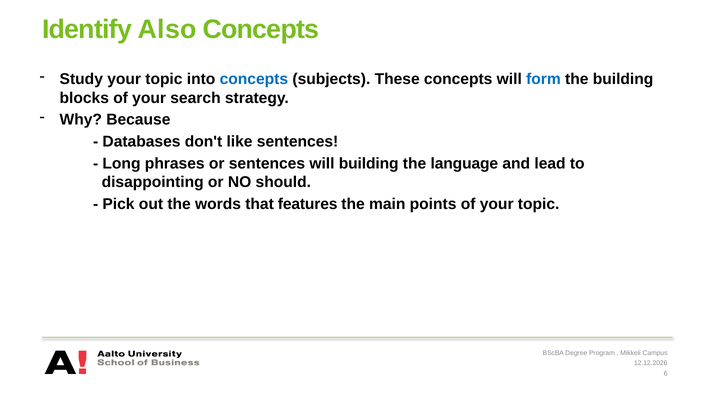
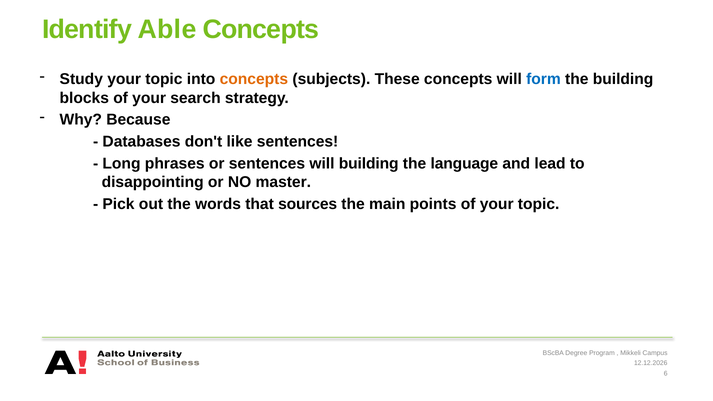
Also: Also -> Able (167, 29)
concepts colour: blue -> orange (254, 79)
should: should -> master (283, 182)
features: features -> sources (308, 204)
